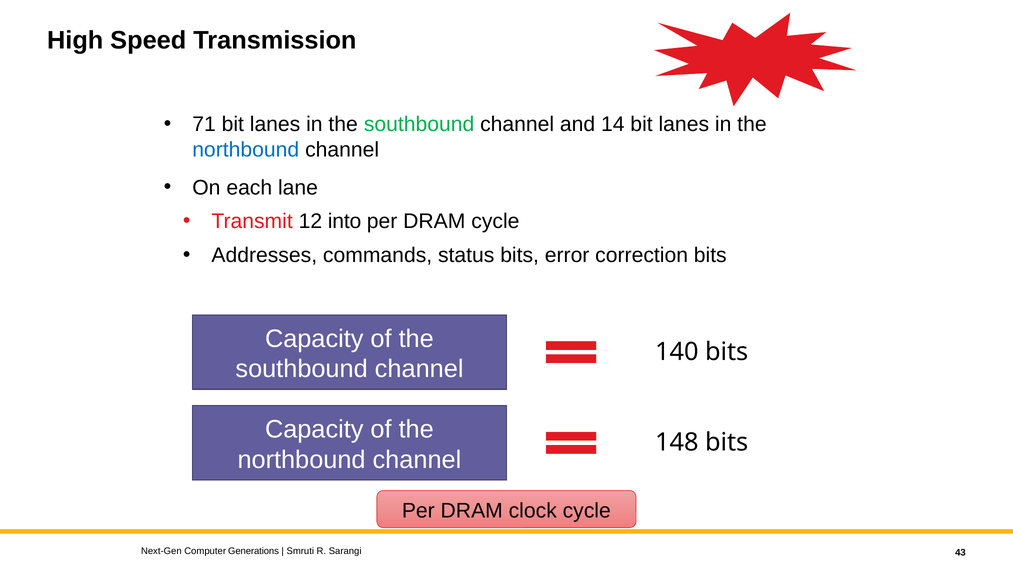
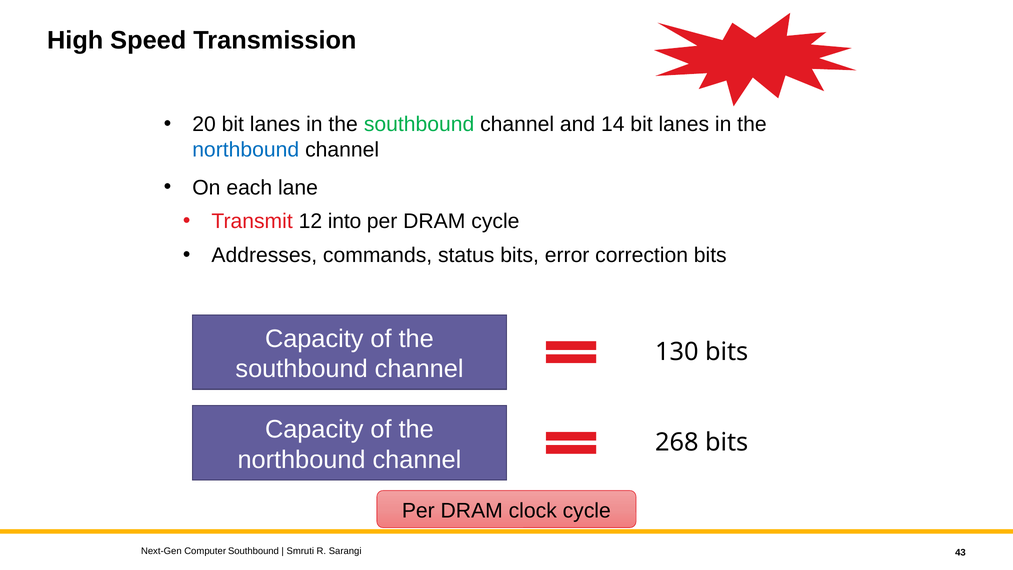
71: 71 -> 20 (204, 124)
140: 140 -> 130 (677, 352)
148: 148 -> 268 (677, 442)
Computer Generations: Generations -> Southbound (253, 551)
